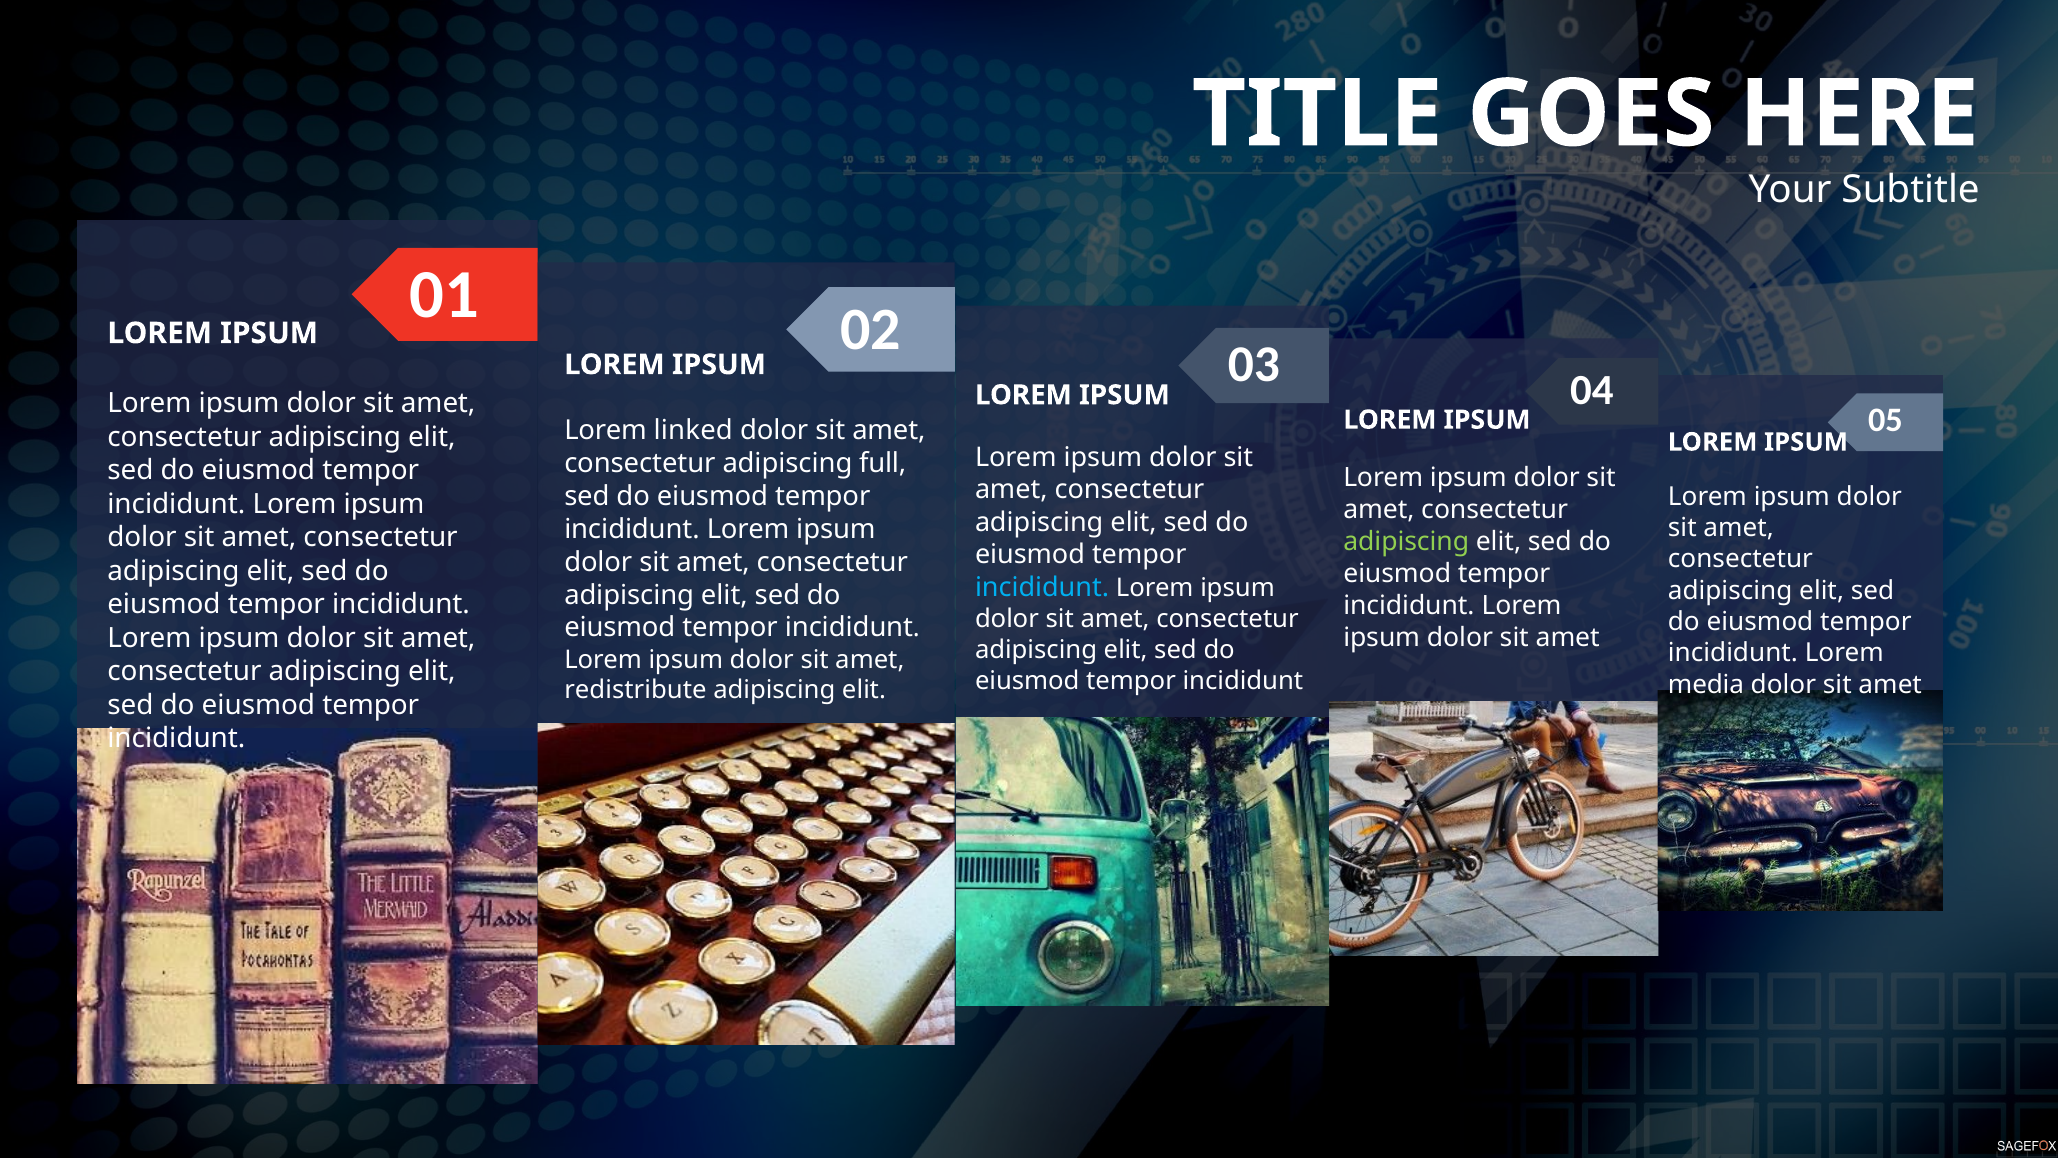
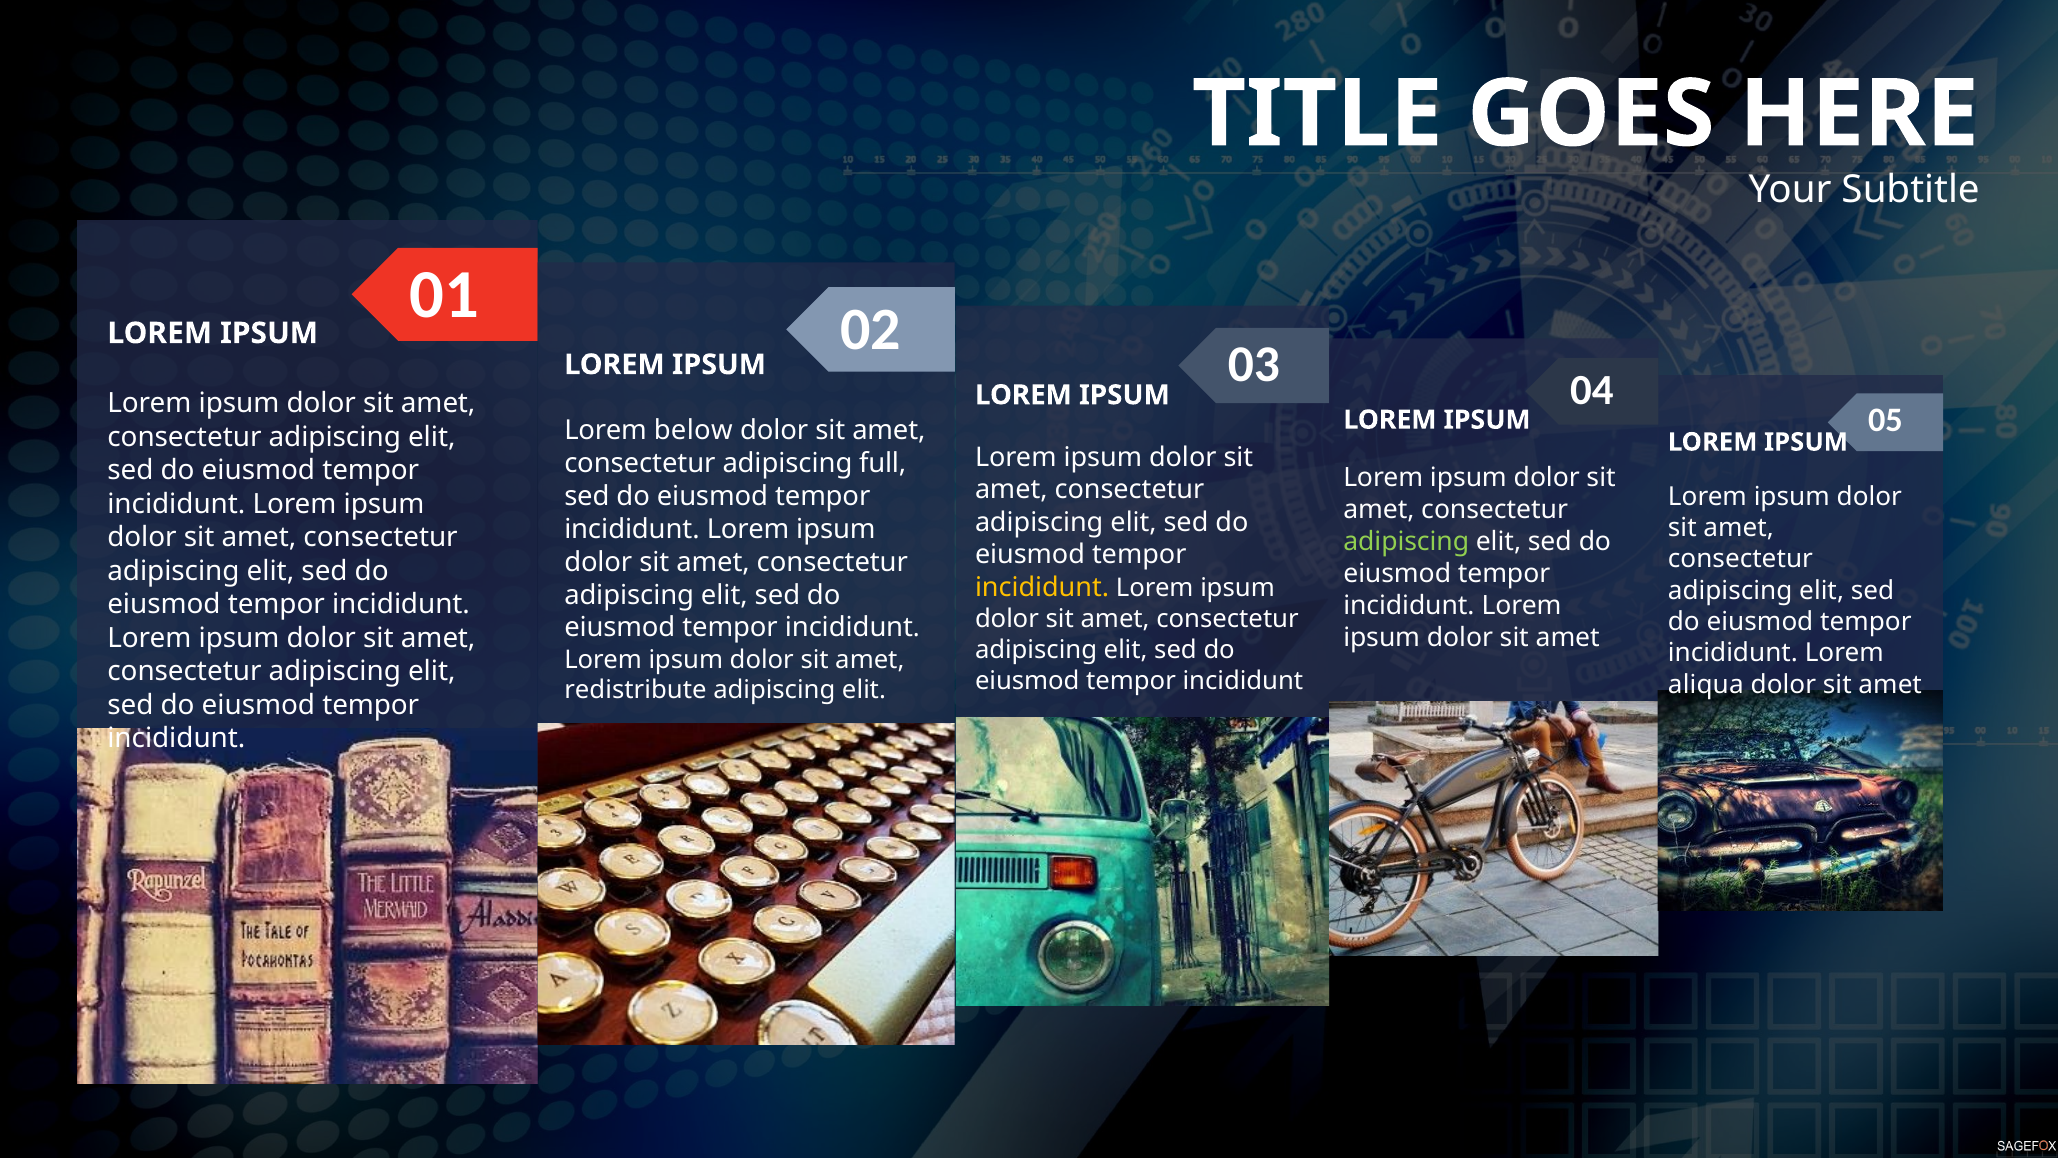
linked: linked -> below (693, 431)
incididunt colour: light blue -> yellow (1042, 587)
media: media -> aliqua (1706, 684)
